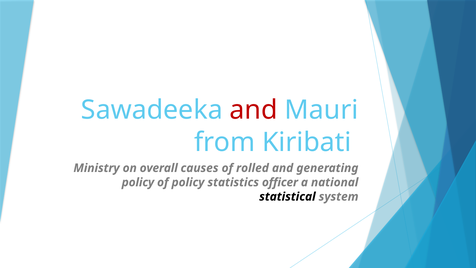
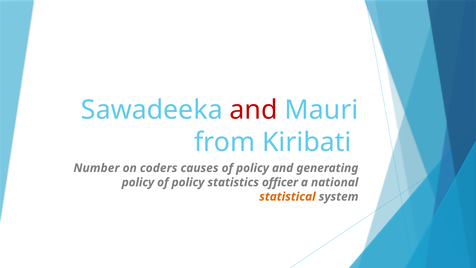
Ministry: Ministry -> Number (96, 168)
overall: overall -> coders (159, 168)
causes of rolled: rolled -> policy (253, 168)
statistical colour: black -> orange (287, 196)
